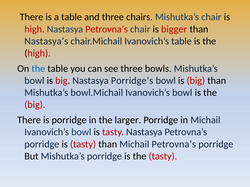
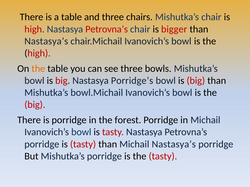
chair.Michail Ivanovich’s table: table -> bowl (181, 41)
the colour: blue -> orange (38, 69)
larger: larger -> forest (128, 120)
Michail Petrovna’s: Petrovna’s -> Nastasya’s (174, 144)
